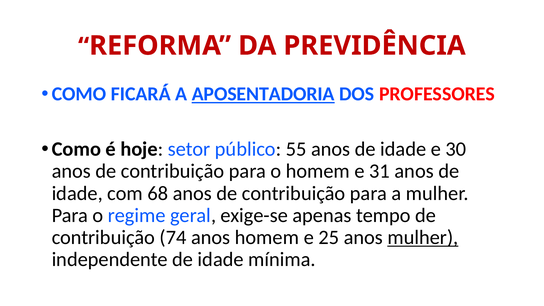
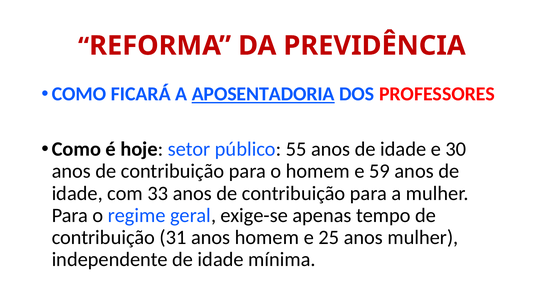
31: 31 -> 59 (380, 171)
68: 68 -> 33 (158, 193)
74: 74 -> 31 (173, 237)
mulher underline: present -> none (423, 237)
